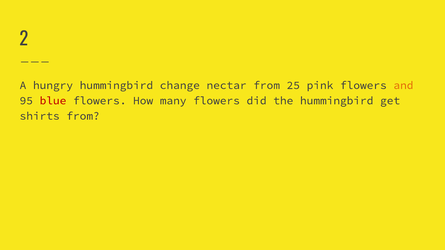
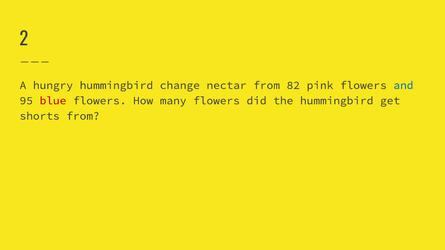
25: 25 -> 82 (293, 85)
and colour: orange -> blue (403, 85)
shirts: shirts -> shorts (40, 116)
